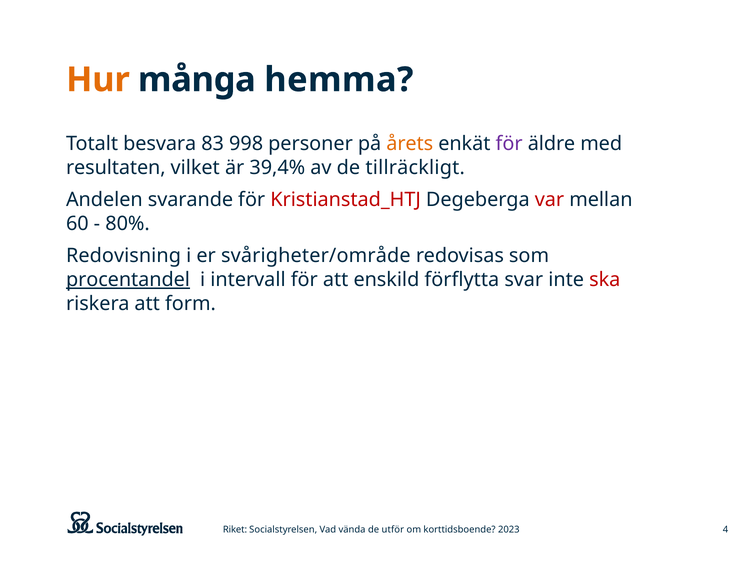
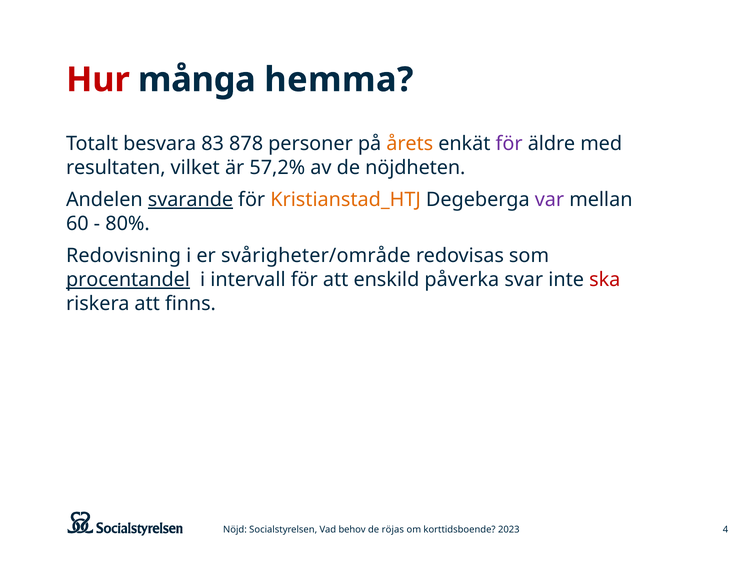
Hur colour: orange -> red (98, 80)
998: 998 -> 878 (246, 144)
39,4%: 39,4% -> 57,2% (277, 167)
tillräckligt: tillräckligt -> nöjdheten (415, 167)
svarande underline: none -> present (190, 200)
Kristianstad_HTJ colour: red -> orange (346, 200)
var colour: red -> purple (549, 200)
förflytta: förflytta -> påverka (462, 280)
form: form -> finns (190, 303)
Riket: Riket -> Nöjd (235, 529)
vända: vända -> behov (352, 529)
utför: utför -> röjas (393, 529)
